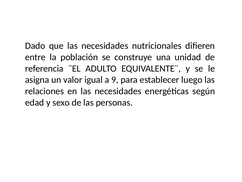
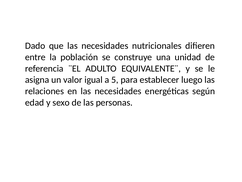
9: 9 -> 5 (115, 80)
